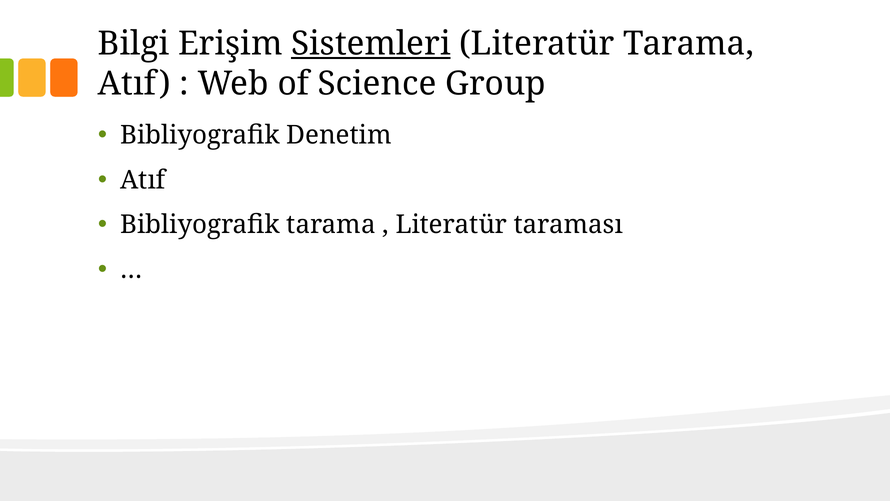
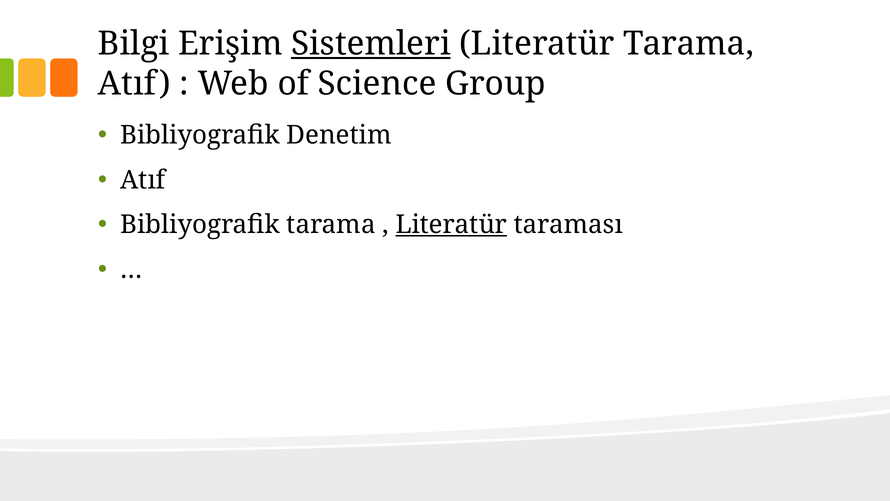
Literatür underline: none -> present (451, 225)
